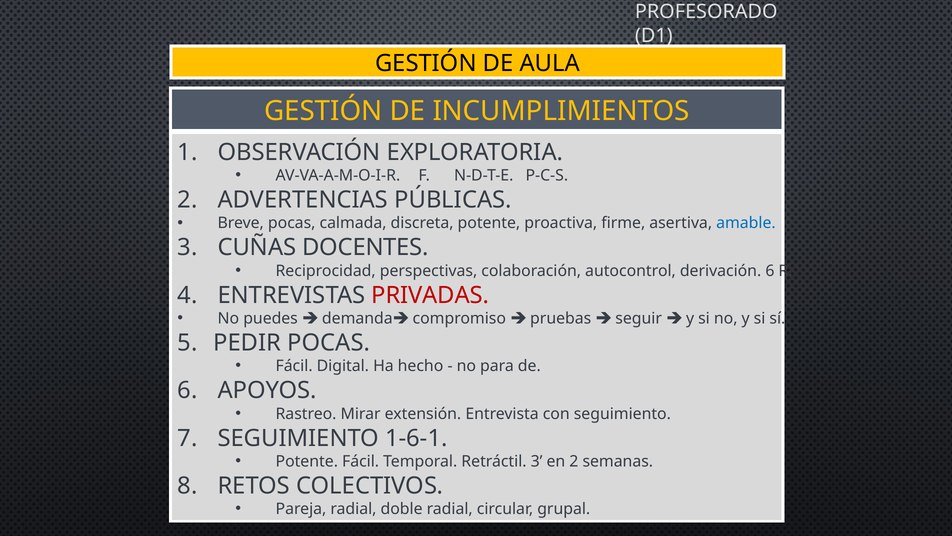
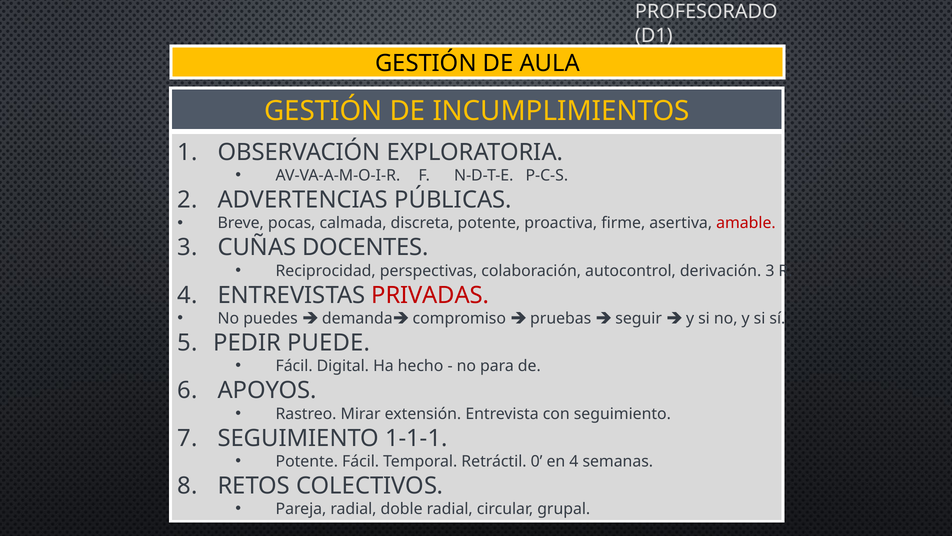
amable colour: blue -> red (746, 223)
derivación 6: 6 -> 3 (770, 271)
PEDIR POCAS: POCAS -> PUEDE (329, 343)
1-6-1: 1-6-1 -> 1-1-1 (416, 438)
Retráctil 3: 3 -> 0 (537, 461)
en 2: 2 -> 4 (574, 461)
